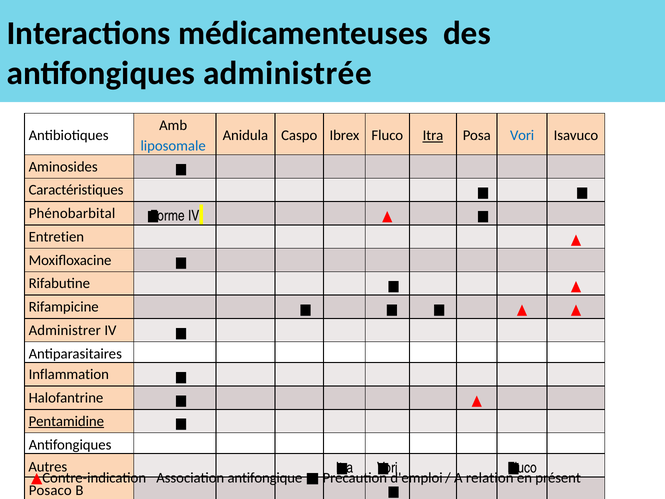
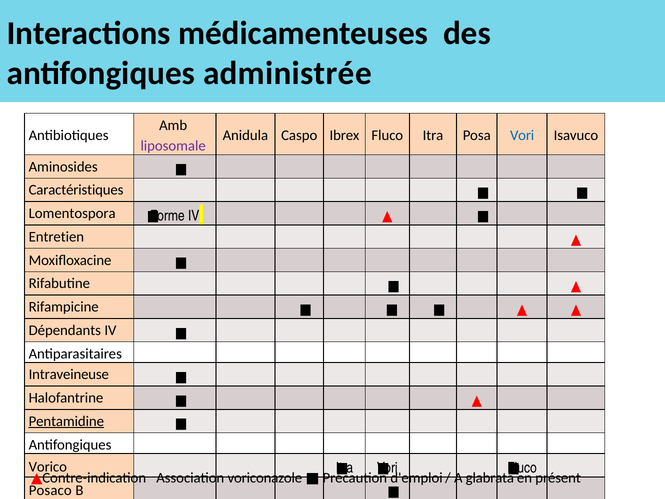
Itra underline: present -> none (433, 136)
liposomale colour: blue -> purple (173, 146)
Phénobarbital: Phénobarbital -> Lomentospora (72, 213)
Administrer: Administrer -> Dépendants (65, 330)
Inflammation: Inflammation -> Intraveineuse (69, 374)
Autres: Autres -> Vorico (48, 467)
antifongique: antifongique -> voriconazole (265, 478)
relation: relation -> glabrata (490, 478)
